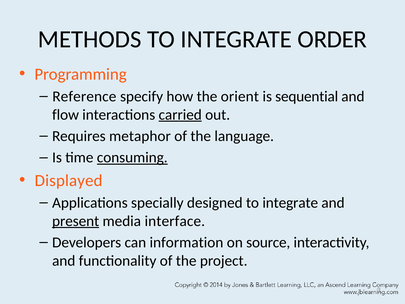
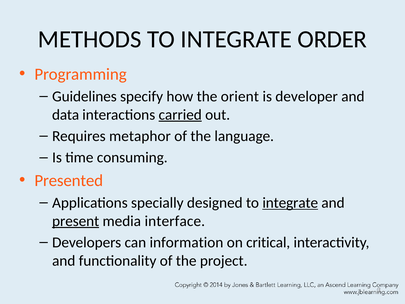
Reference: Reference -> Guidelines (84, 96)
sequential: sequential -> developer (307, 96)
flow: flow -> data (66, 115)
consuming underline: present -> none (132, 157)
Displayed: Displayed -> Presented (69, 180)
integrate underline: none -> present (290, 203)
source: source -> critical (268, 242)
